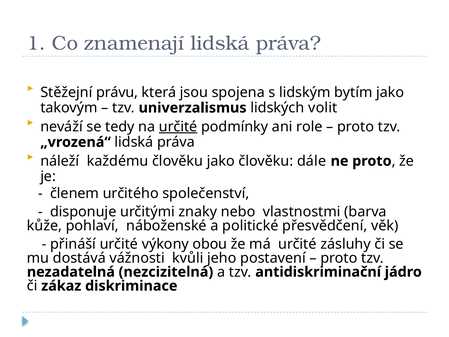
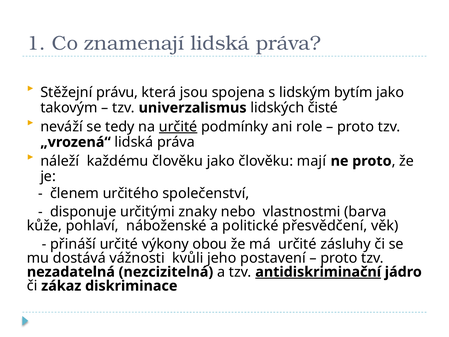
volit: volit -> čisté (323, 108)
dále: dále -> mají (312, 161)
antidiskriminační underline: none -> present (318, 272)
